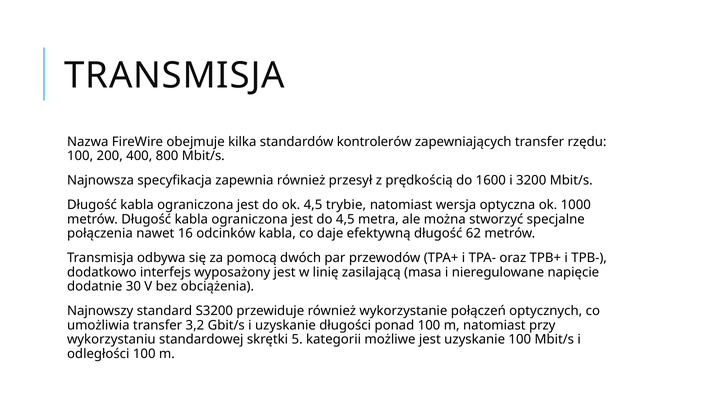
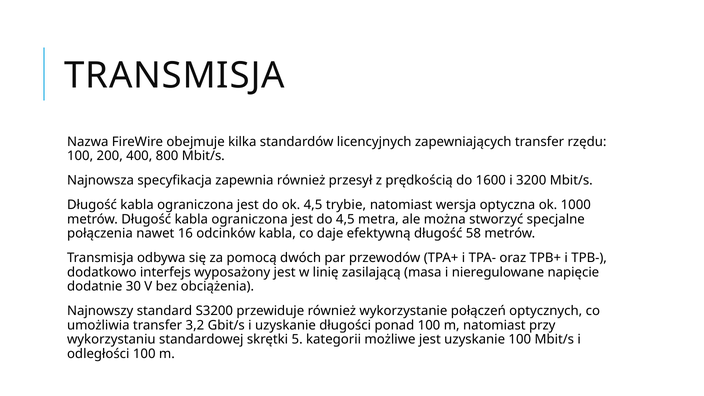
kontrolerów: kontrolerów -> licencyjnych (374, 142)
62: 62 -> 58 (473, 234)
